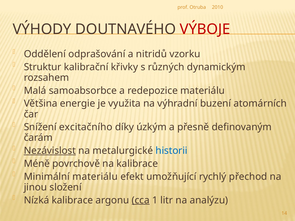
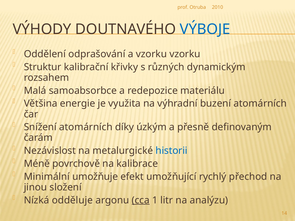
VÝBOJE colour: red -> blue (205, 29)
a nitridů: nitridů -> vzorku (151, 54)
Snížení excitačního: excitačního -> atomárních (86, 127)
Nezávislost underline: present -> none (50, 151)
Minimální materiálu: materiálu -> umožňuje (95, 177)
Nízká kalibrace: kalibrace -> odděluje (72, 200)
